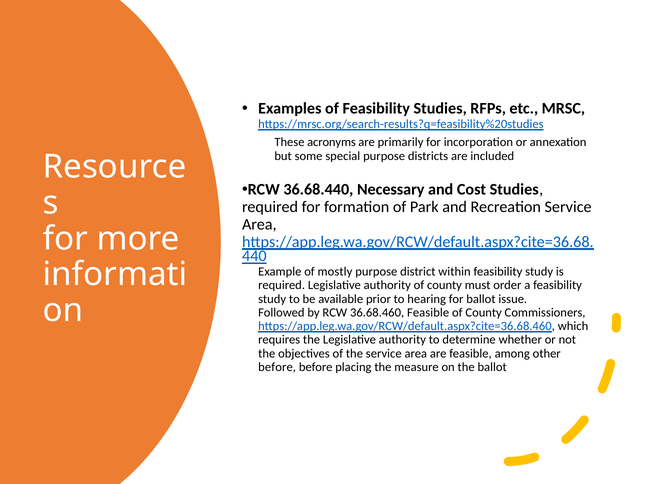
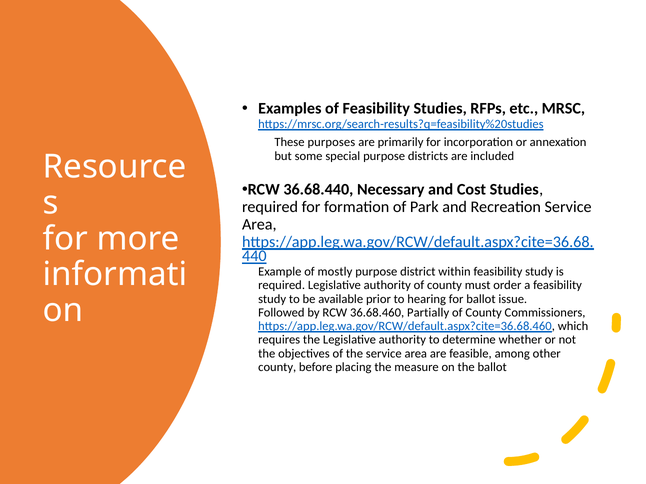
acronyms: acronyms -> purposes (331, 142)
36.68.460 Feasible: Feasible -> Partially (428, 313)
before: before -> county (277, 367)
